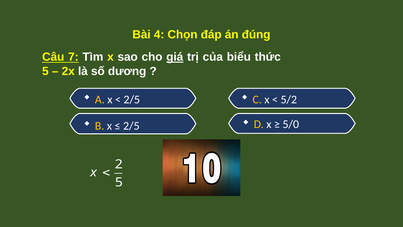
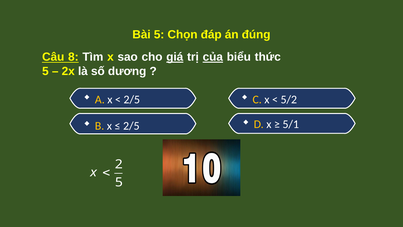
Bài 4: 4 -> 5 (159, 35)
7: 7 -> 8 (73, 57)
của underline: none -> present (213, 57)
5/0: 5/0 -> 5/1 (291, 124)
